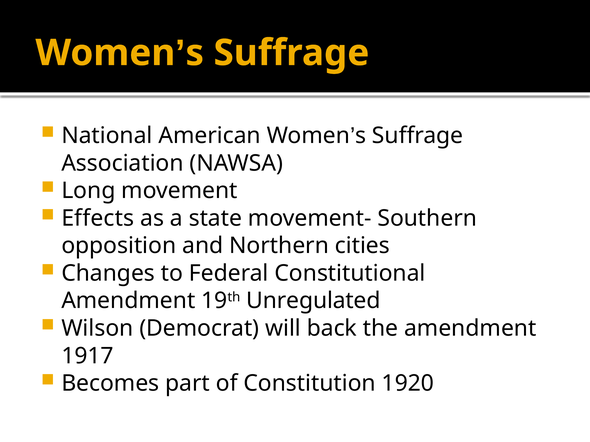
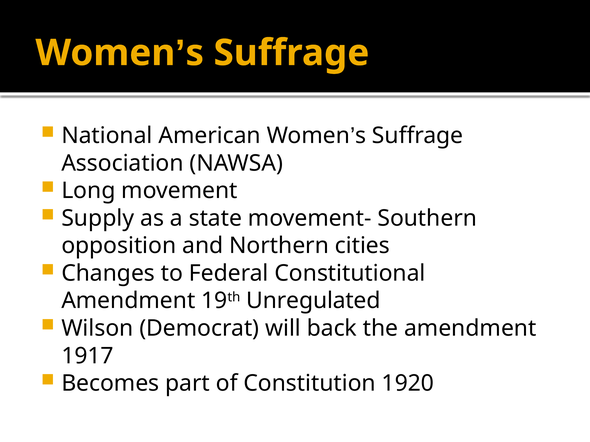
Effects: Effects -> Supply (98, 218)
